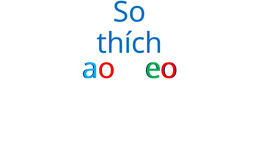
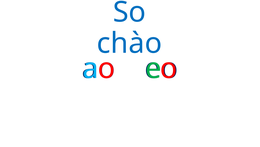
thích: thích -> chào (129, 43)
